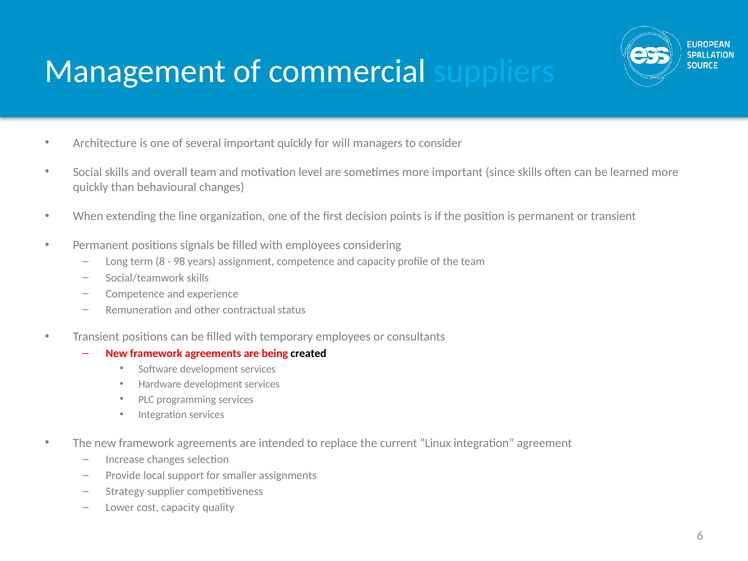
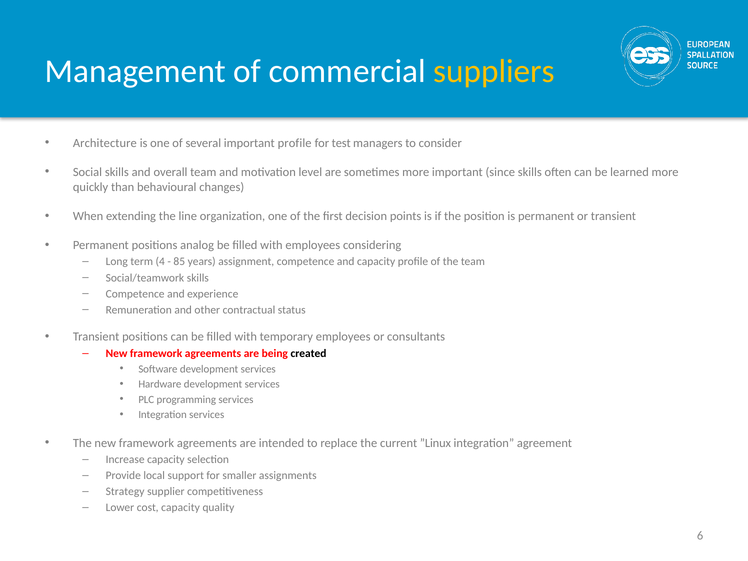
suppliers colour: light blue -> yellow (494, 72)
important quickly: quickly -> profile (295, 143)
will: will -> test (341, 143)
signals: signals -> analog (197, 245)
8: 8 -> 4 (160, 262)
98: 98 -> 85 (179, 262)
Increase changes: changes -> capacity (166, 460)
